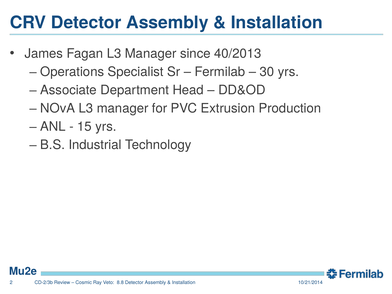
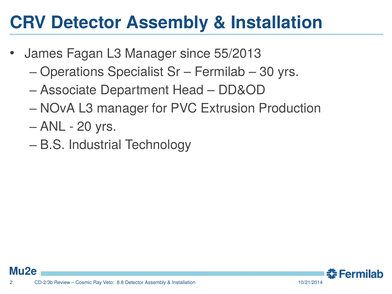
40/2013: 40/2013 -> 55/2013 (238, 53)
15: 15 -> 20 (84, 127)
